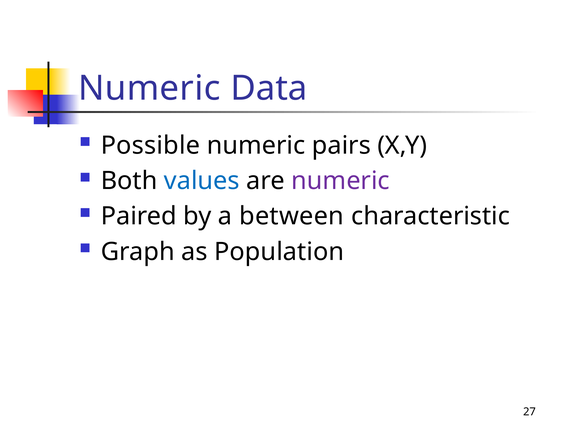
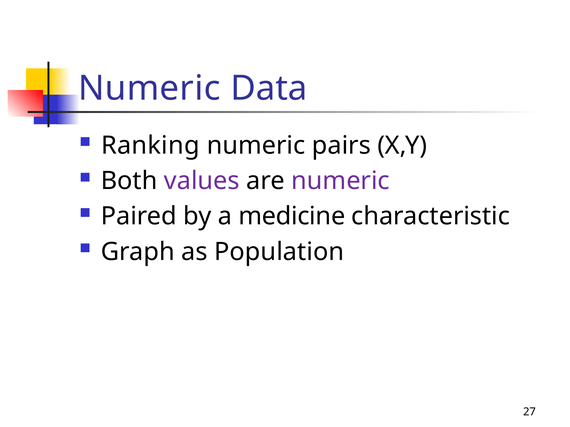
Possible: Possible -> Ranking (150, 146)
values colour: blue -> purple (202, 181)
between: between -> medicine (292, 217)
